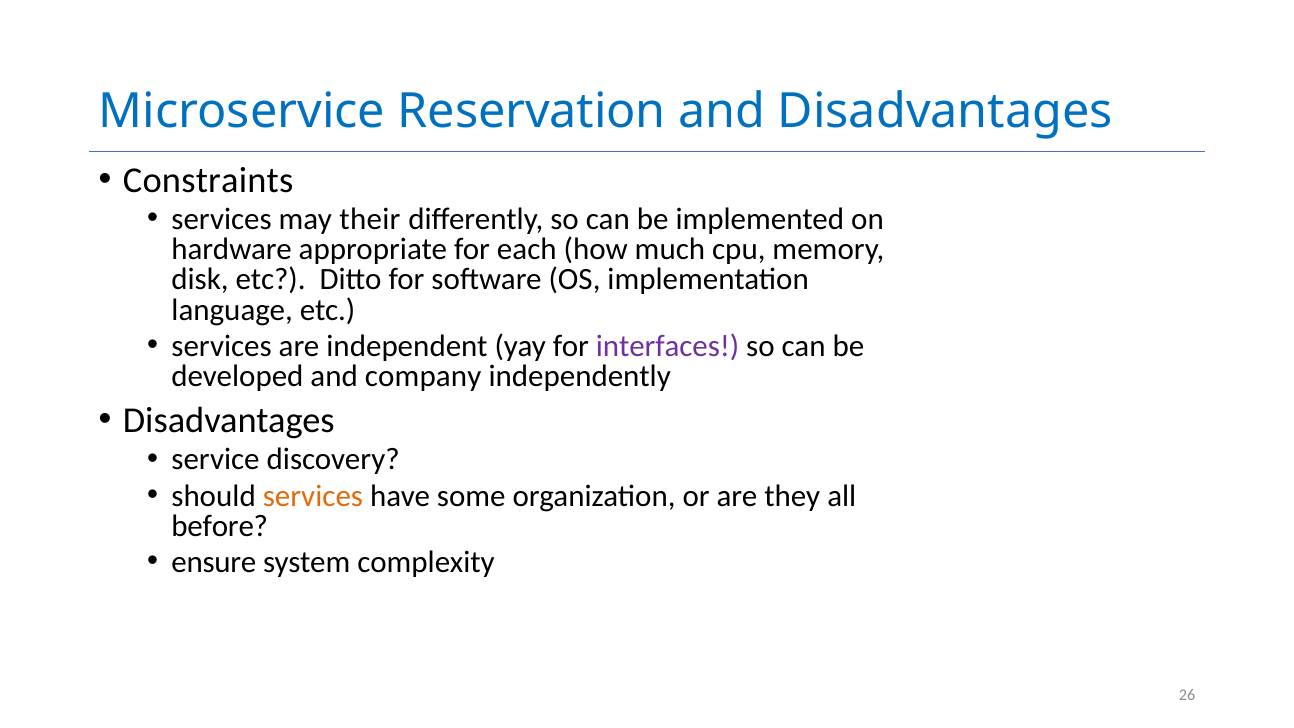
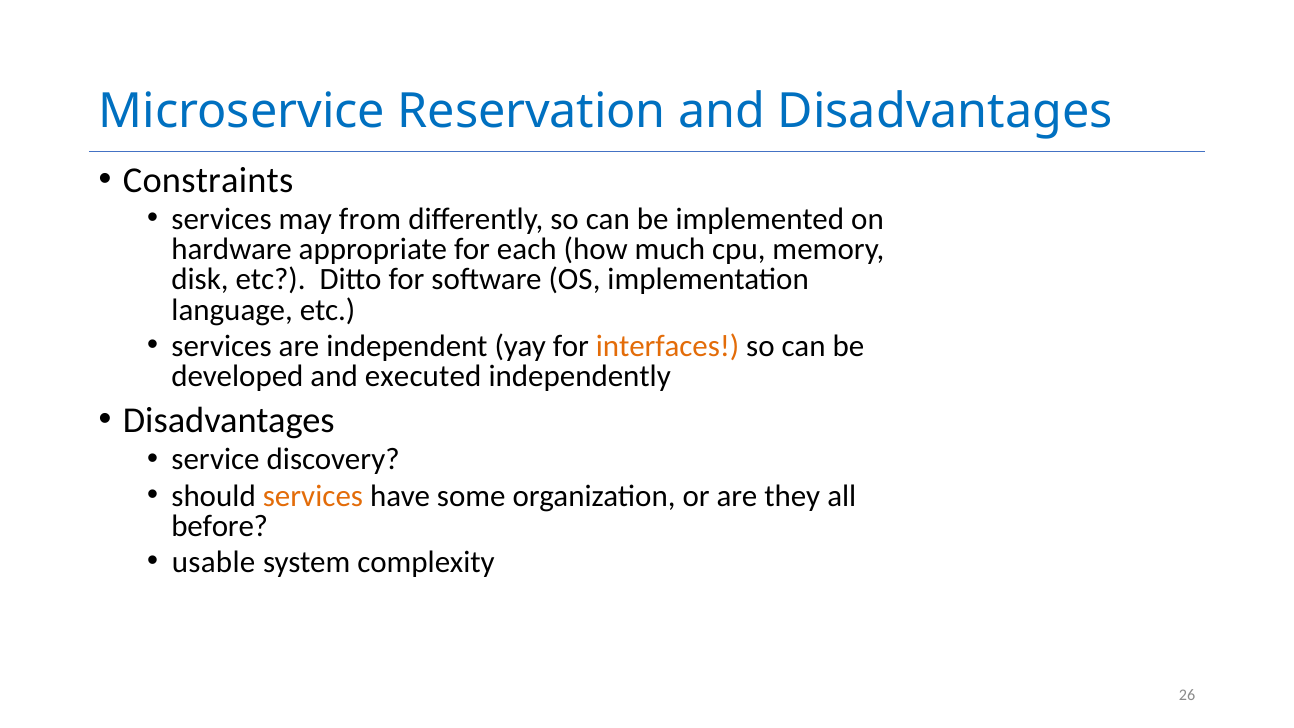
their: their -> from (370, 219)
interfaces colour: purple -> orange (668, 346)
company: company -> executed (423, 376)
ensure: ensure -> usable (214, 562)
